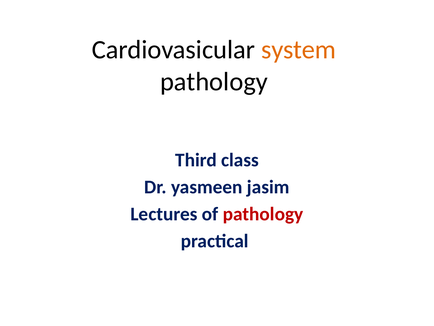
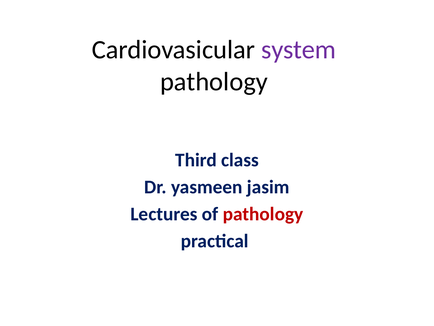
system colour: orange -> purple (299, 50)
